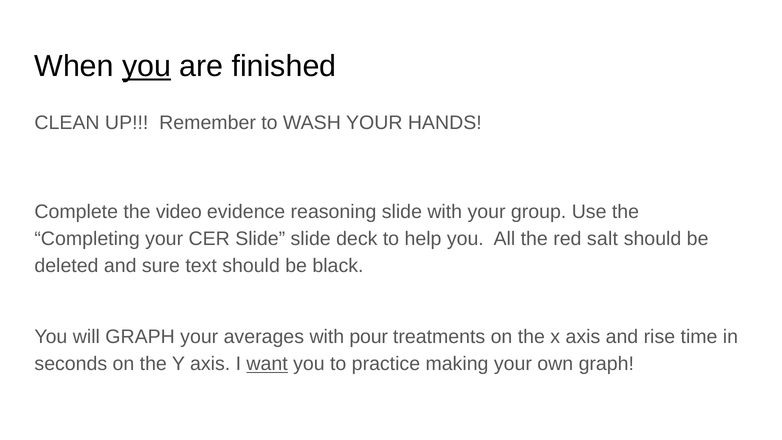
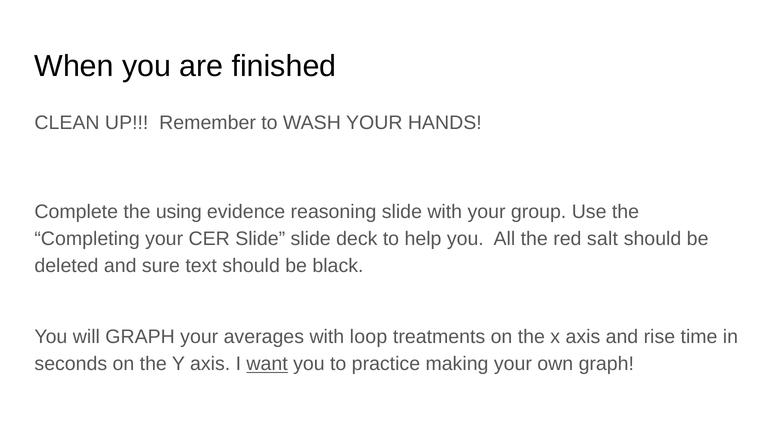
you underline: present -> none (147, 66)
video: video -> using (179, 212)
pour: pour -> loop (369, 337)
